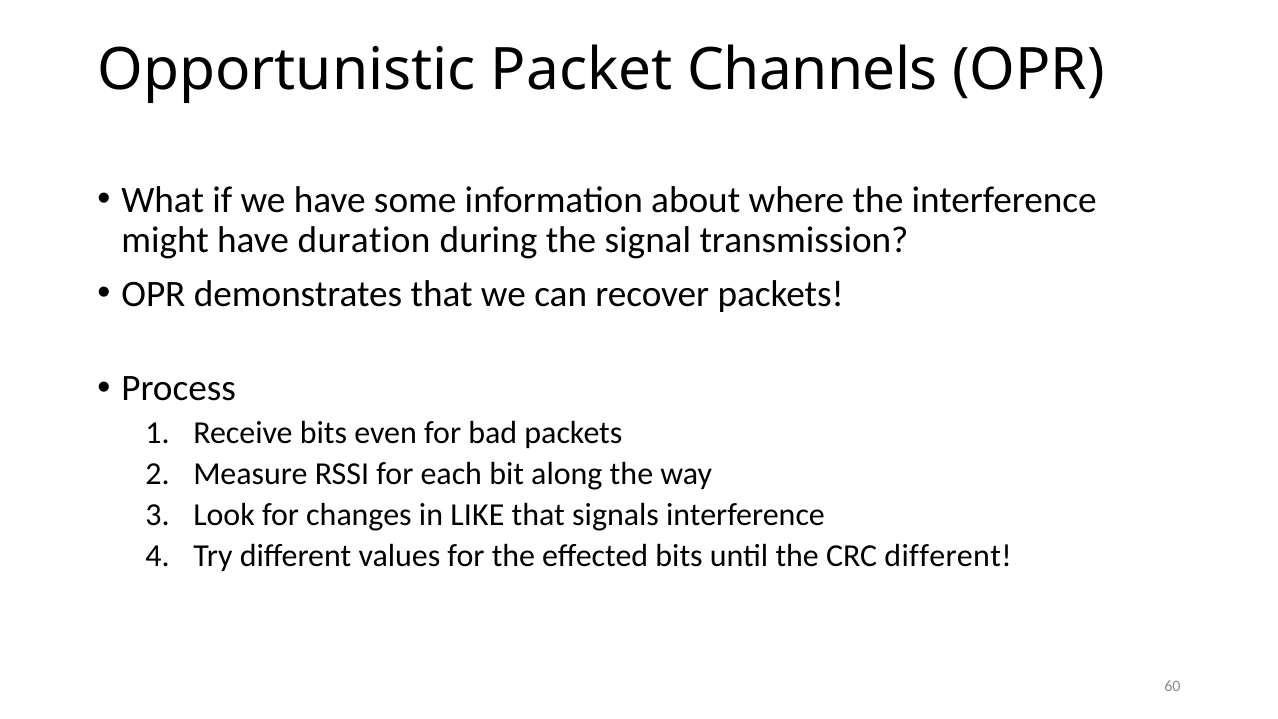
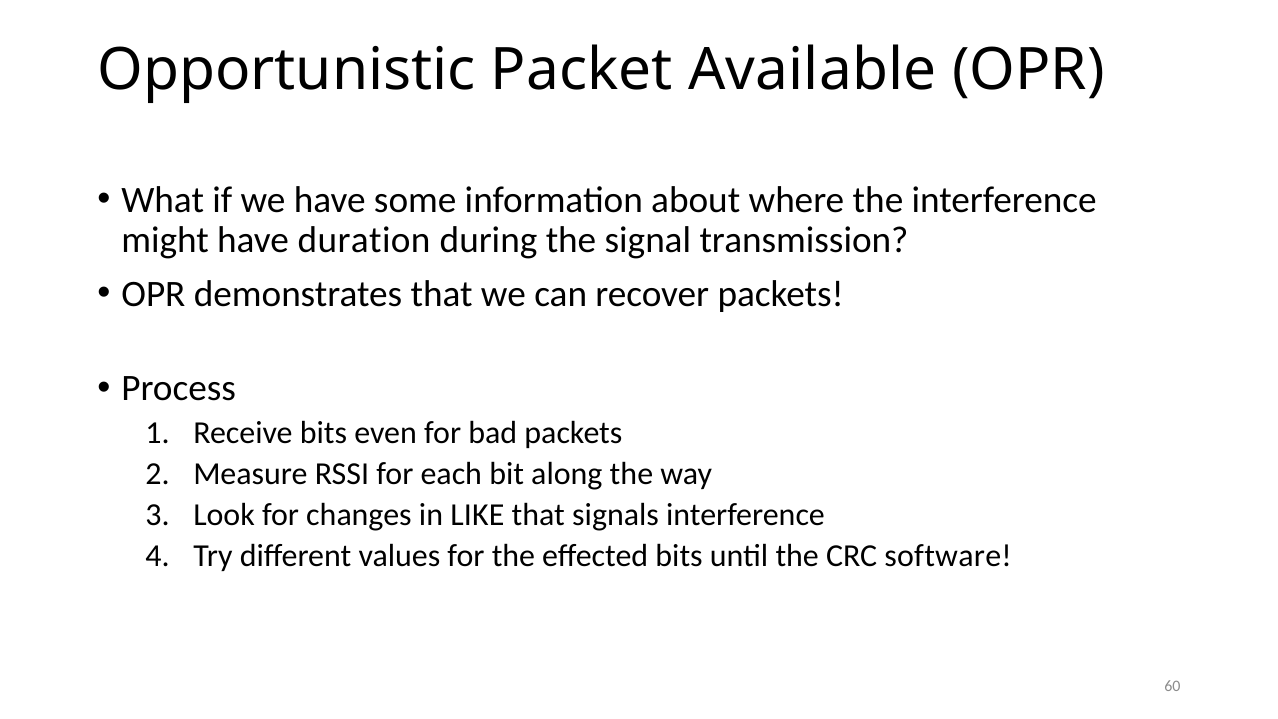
Channels: Channels -> Available (812, 70)
CRC different: different -> software (948, 556)
